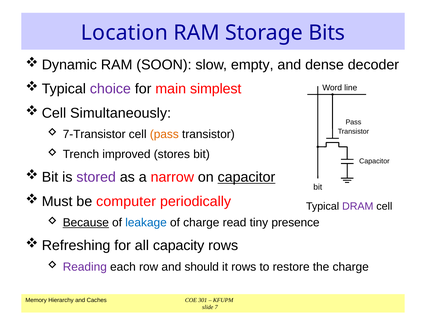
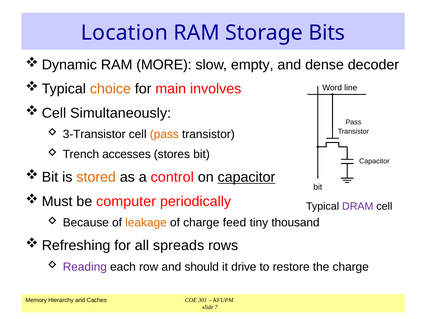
SOON: SOON -> MORE (164, 65)
choice colour: purple -> orange (110, 89)
simplest: simplest -> involves (216, 89)
7-Transistor: 7-Transistor -> 3-Transistor (94, 135)
improved: improved -> accesses (127, 155)
stored colour: purple -> orange (96, 178)
narrow: narrow -> control (172, 178)
Because underline: present -> none (86, 223)
leakage colour: blue -> orange (146, 223)
read: read -> feed (235, 223)
presence: presence -> thousand (295, 223)
capacity: capacity -> spreads (179, 246)
it rows: rows -> drive (244, 267)
